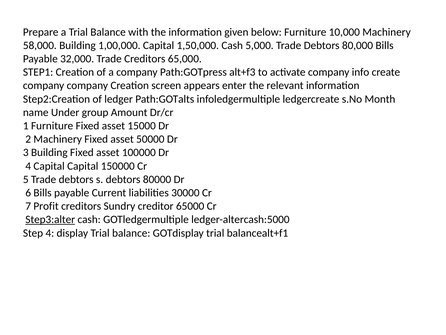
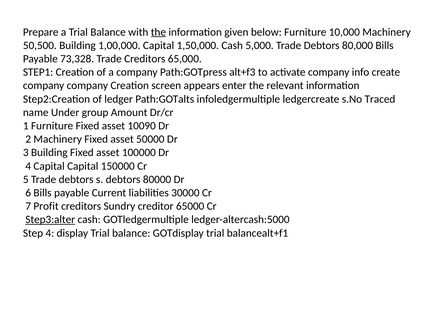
the underline: none -> present (158, 32)
58,000: 58,000 -> 50,500 (40, 45)
32,000: 32,000 -> 73,328 (77, 59)
Month: Month -> Traced (380, 99)
15000: 15000 -> 10090 (142, 126)
